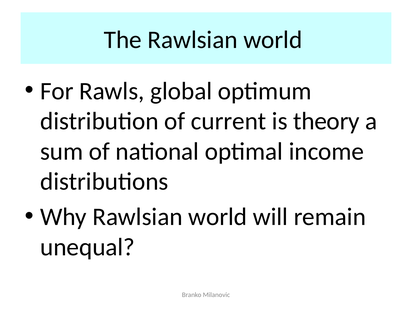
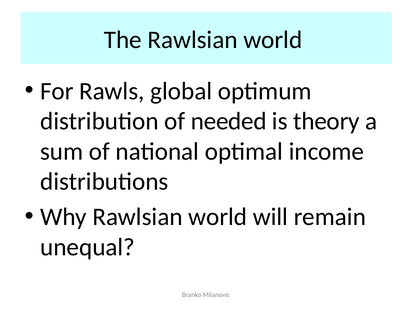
current: current -> needed (229, 121)
